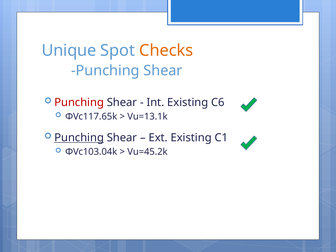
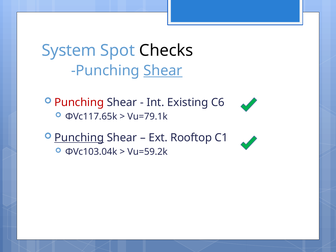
Unique: Unique -> System (69, 50)
Checks colour: orange -> black (166, 50)
Shear underline: none -> present (163, 71)
Vu=13.1k: Vu=13.1k -> Vu=79.1k (147, 116)
Ext Existing: Existing -> Rooftop (191, 138)
Vu=45.2k: Vu=45.2k -> Vu=59.2k (147, 152)
